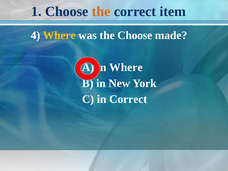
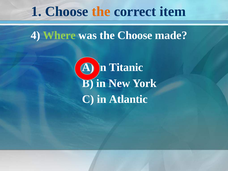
Where colour: yellow -> light green (59, 35)
Where: Where -> Titanic (126, 67)
in Correct: Correct -> Atlantic (128, 99)
